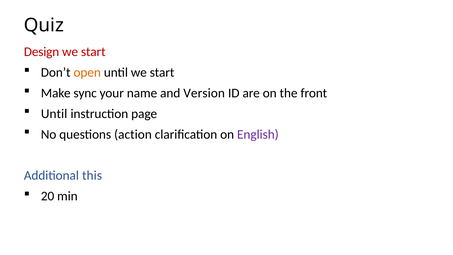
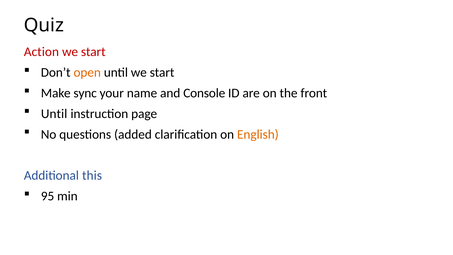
Design: Design -> Action (41, 52)
Version: Version -> Console (204, 93)
action: action -> added (133, 134)
English colour: purple -> orange (258, 134)
20: 20 -> 95 (48, 196)
